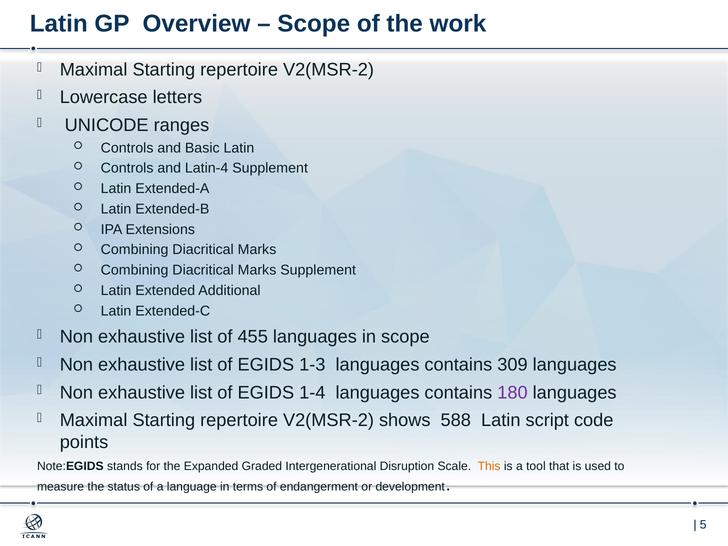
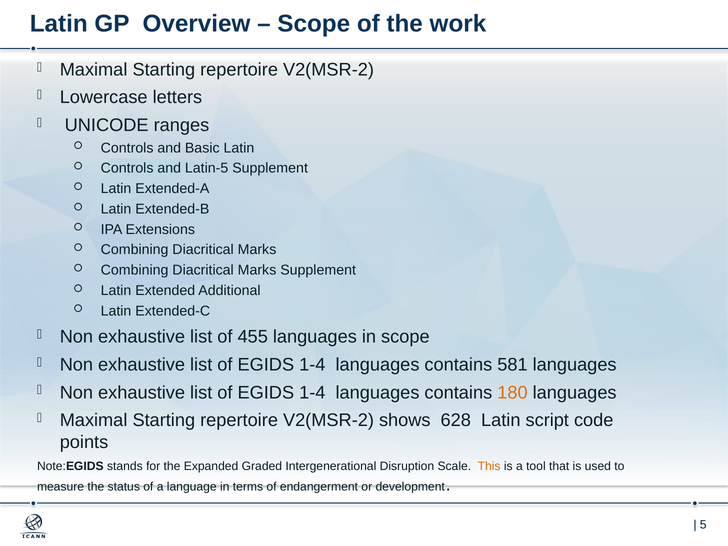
Latin-4: Latin-4 -> Latin-5 (207, 168)
1-3: 1-3 -> 1-4 (312, 365)
309: 309 -> 581 (512, 365)
180 colour: purple -> orange (512, 393)
588: 588 -> 628 (456, 420)
